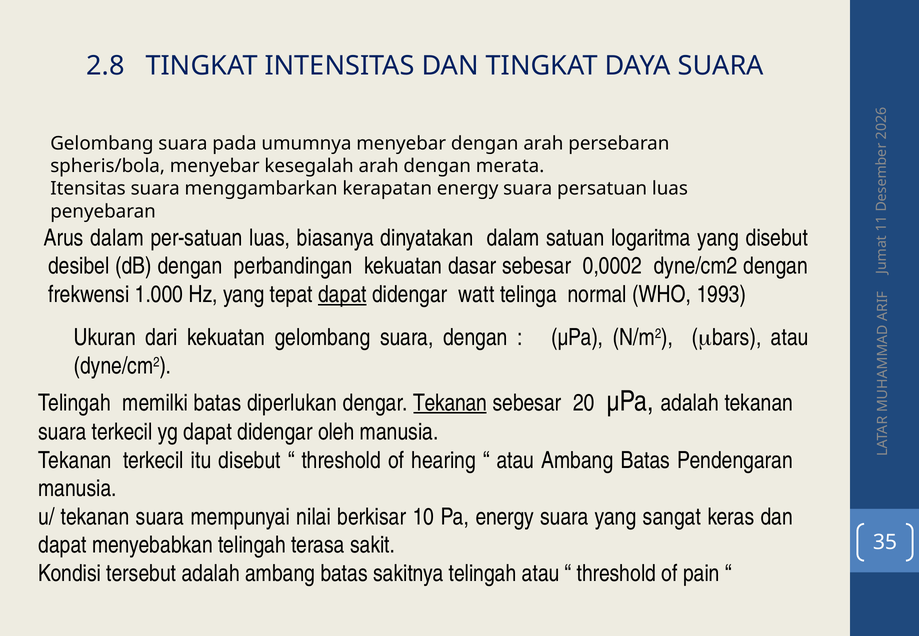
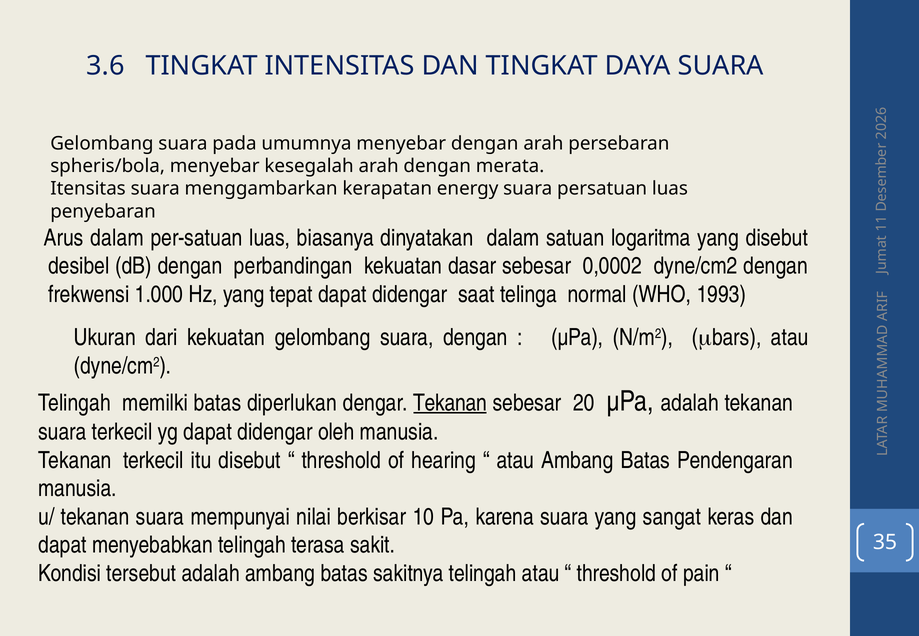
2.8: 2.8 -> 3.6 (106, 66)
dapat underline: present -> none (342, 295)
watt: watt -> saat (476, 295)
Pa energy: energy -> karena (505, 517)
